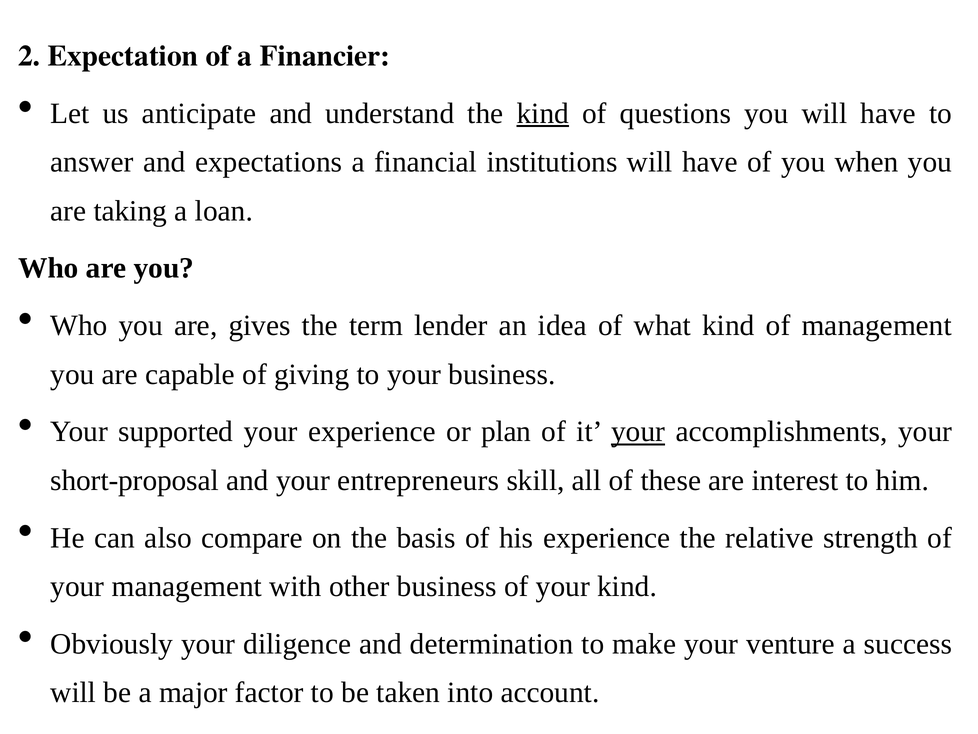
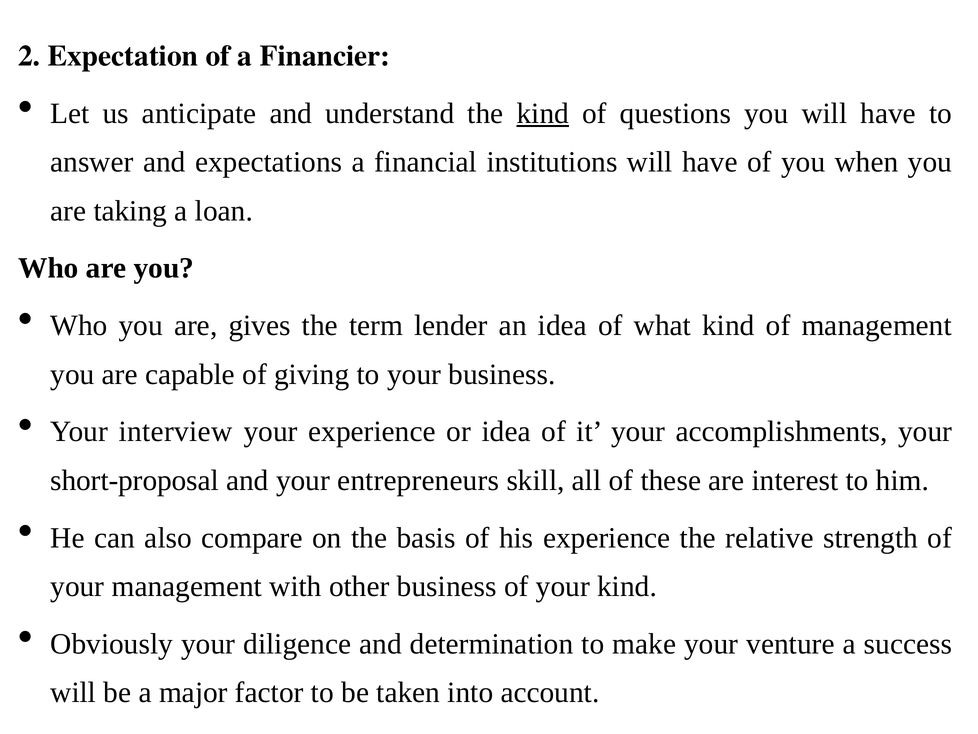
supported: supported -> interview (176, 431)
or plan: plan -> idea (506, 431)
your underline: present -> none (638, 431)
